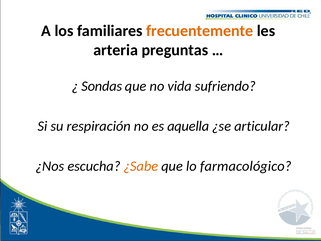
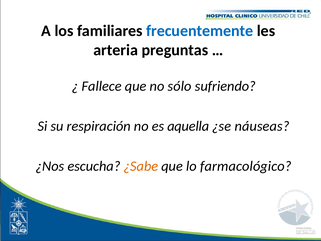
frecuentemente colour: orange -> blue (200, 31)
Sondas: Sondas -> Fallece (102, 86)
vida: vida -> sólo (180, 86)
articular: articular -> náuseas (262, 126)
